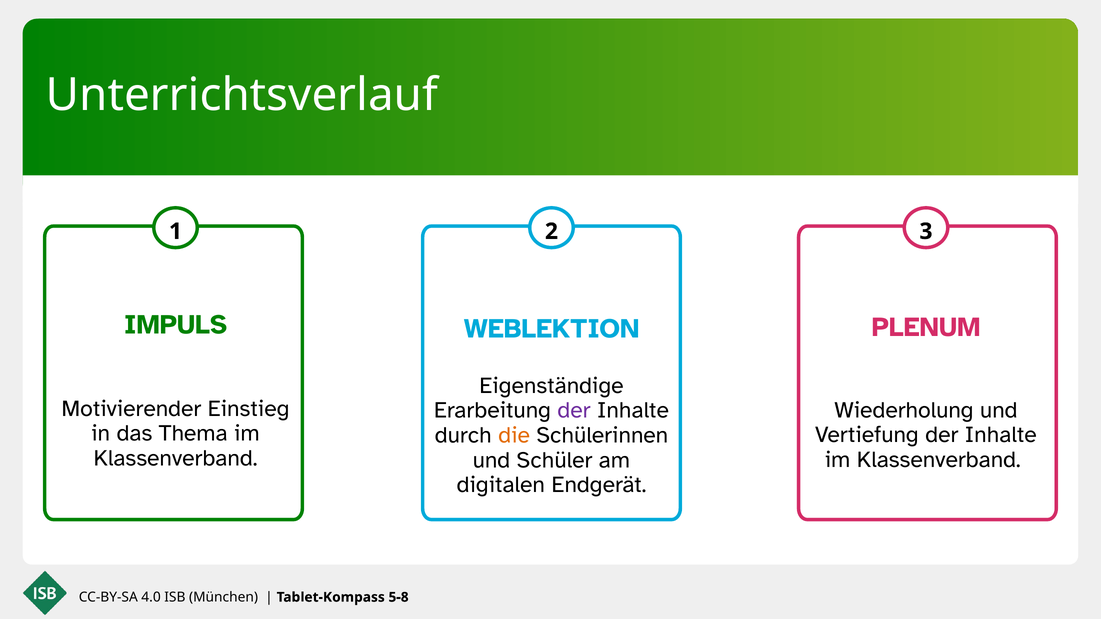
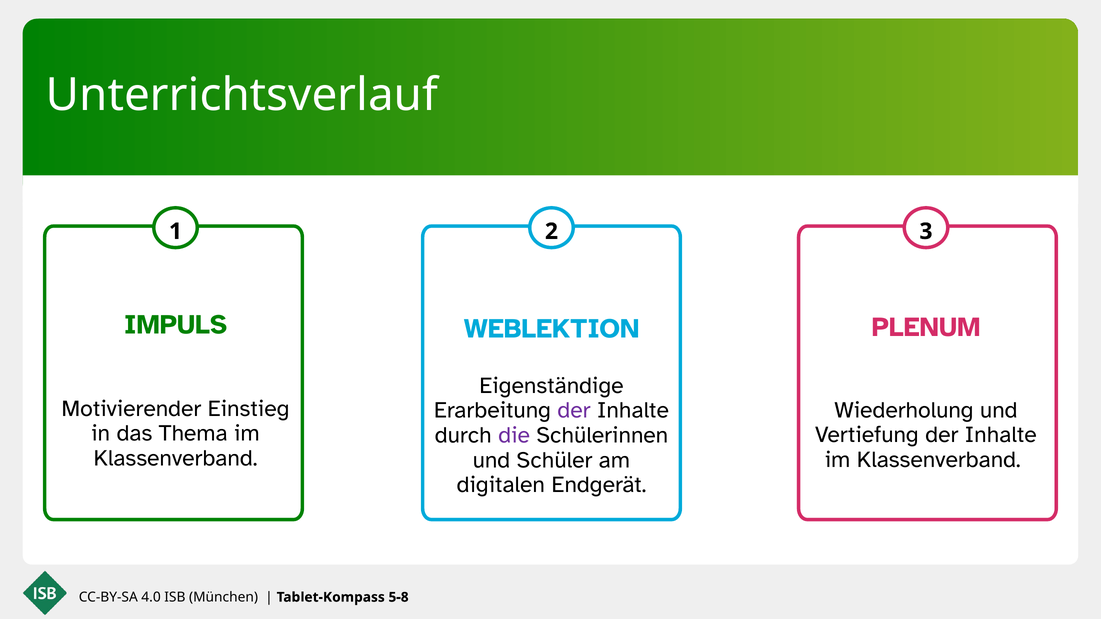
die colour: orange -> purple (514, 435)
